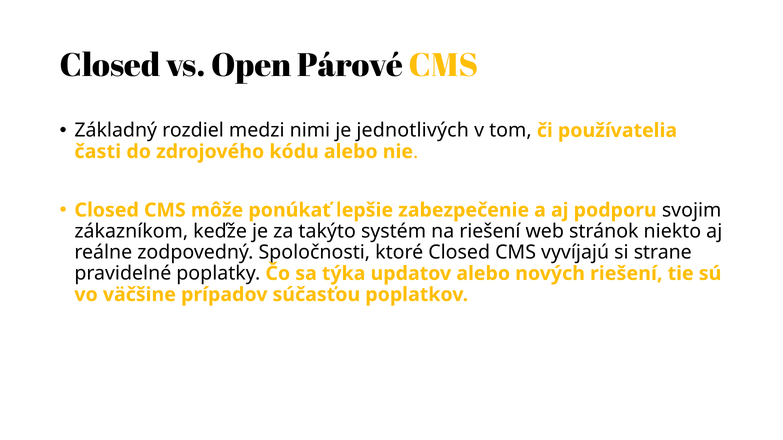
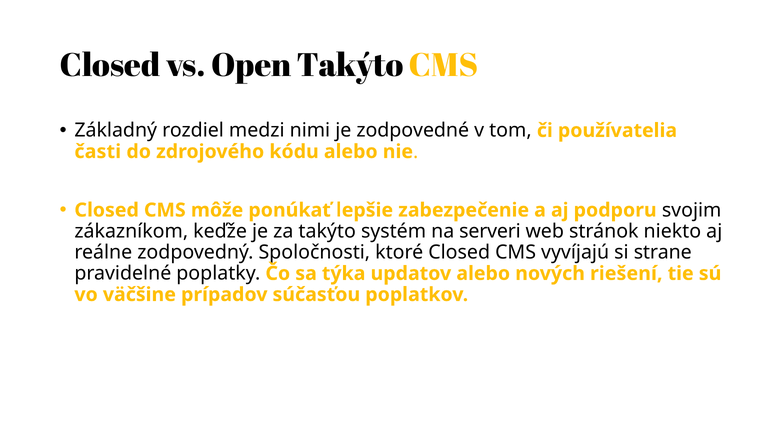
Open Párové: Párové -> Takýto (350, 66)
jednotlivých: jednotlivých -> zodpovedné (413, 131)
na riešení: riešení -> serveri (490, 231)
